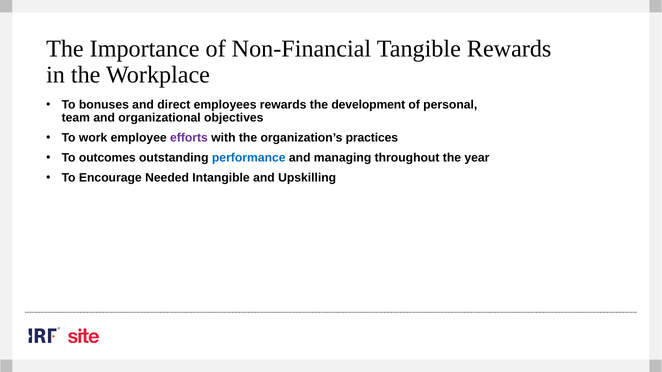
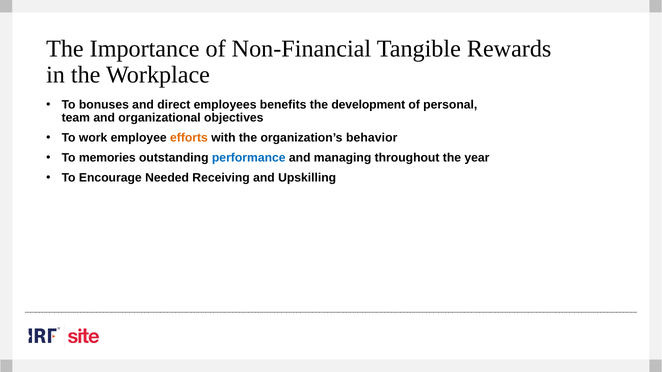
employees rewards: rewards -> benefits (283, 105)
efforts colour: purple -> orange (189, 138)
practices: practices -> behavior (372, 138)
outcomes: outcomes -> memories (107, 158)
Intangible: Intangible -> Receiving (221, 178)
